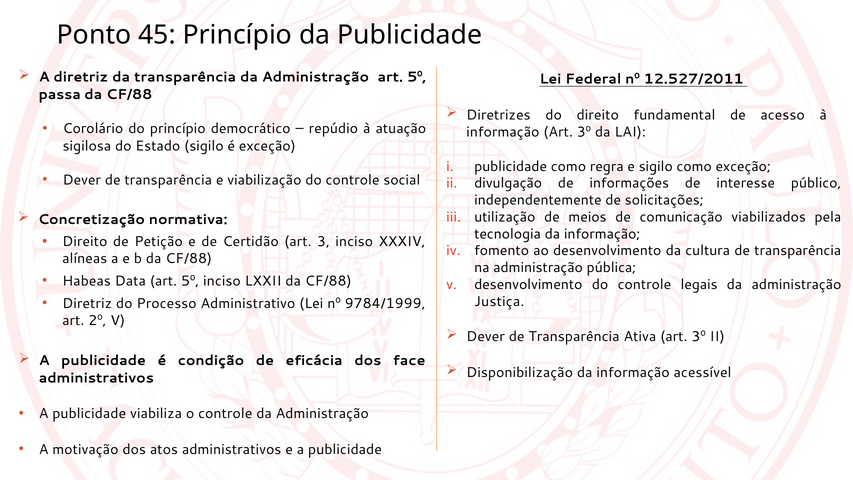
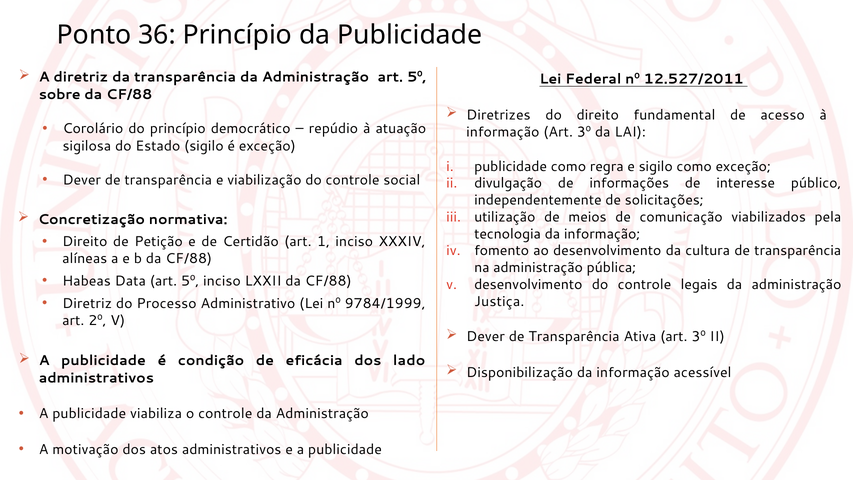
45: 45 -> 36 (157, 35)
passa: passa -> sobre (60, 94)
3: 3 -> 1 (323, 242)
face: face -> lado (409, 361)
